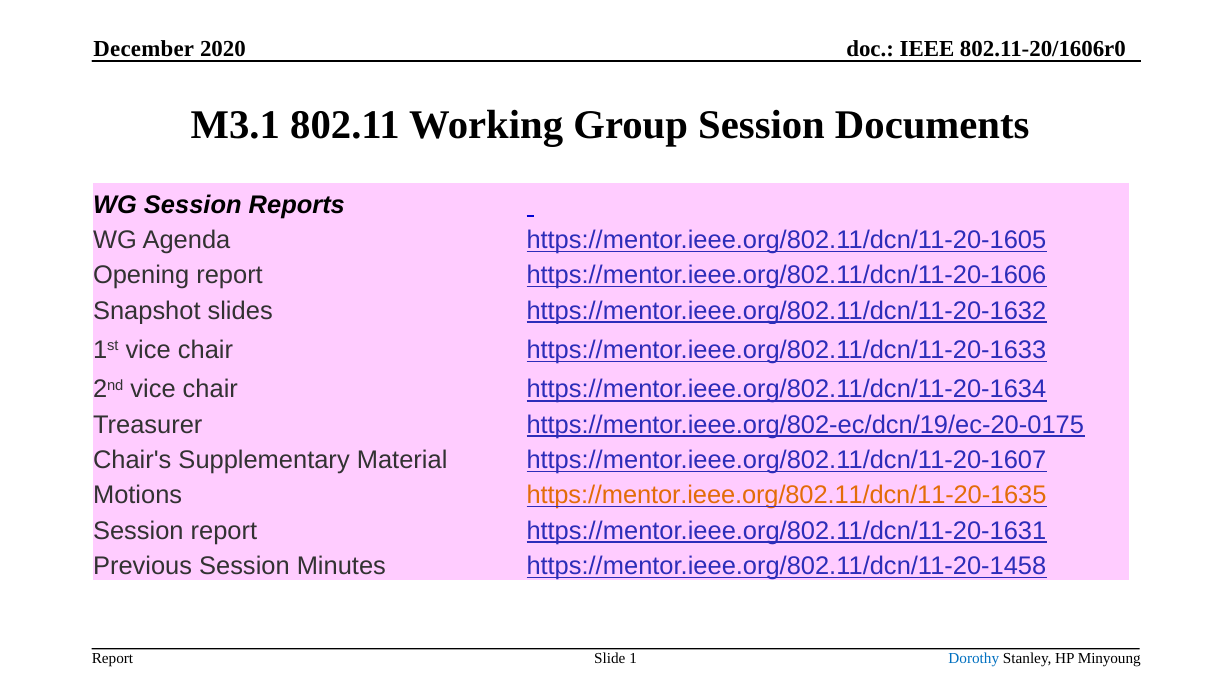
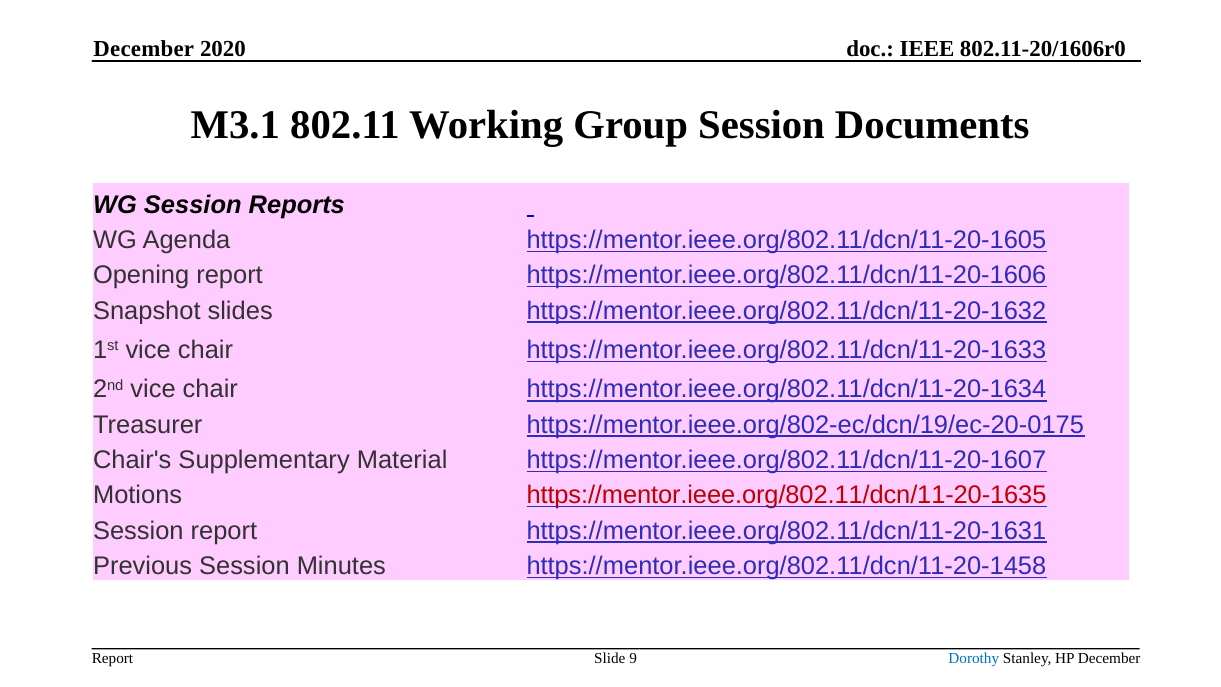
https://mentor.ieee.org/802.11/dcn/11-20-1635 colour: orange -> red (786, 495)
1: 1 -> 9 (633, 659)
HP Minyoung: Minyoung -> December (1109, 659)
